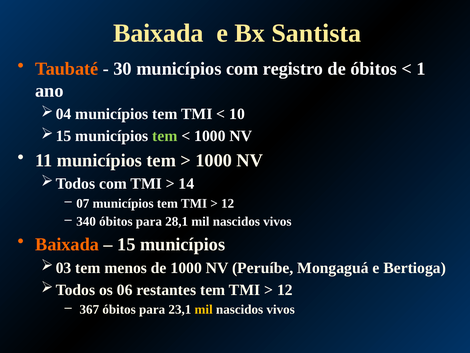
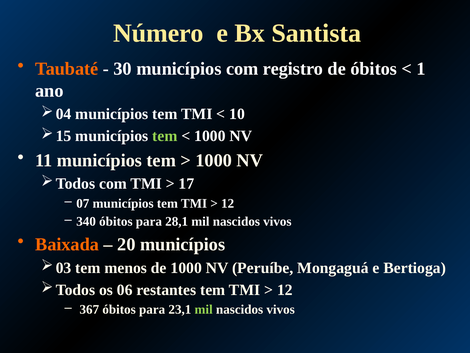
Baixada: Baixada -> Número (158, 33)
14: 14 -> 17 (186, 183)
15: 15 -> 20 (126, 244)
mil colour: yellow -> light green (204, 309)
